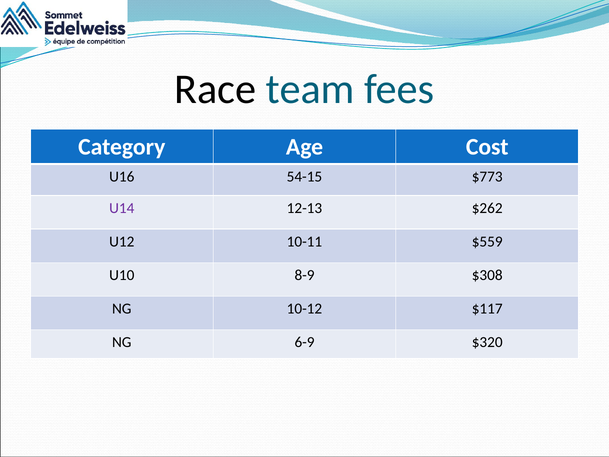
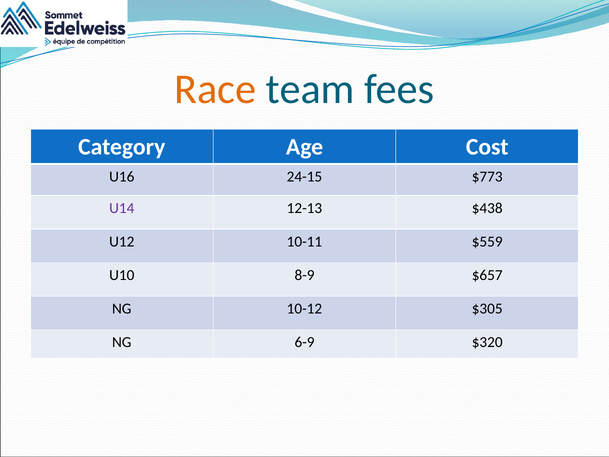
Race colour: black -> orange (215, 89)
54-15: 54-15 -> 24-15 (304, 176)
$262: $262 -> $438 (487, 208)
$308: $308 -> $657 (487, 275)
$117: $117 -> $305 (487, 309)
